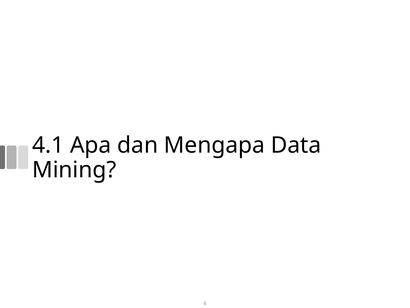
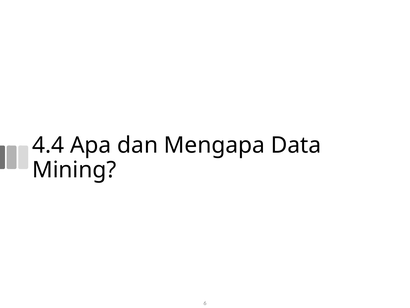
4.1: 4.1 -> 4.4 (48, 145)
